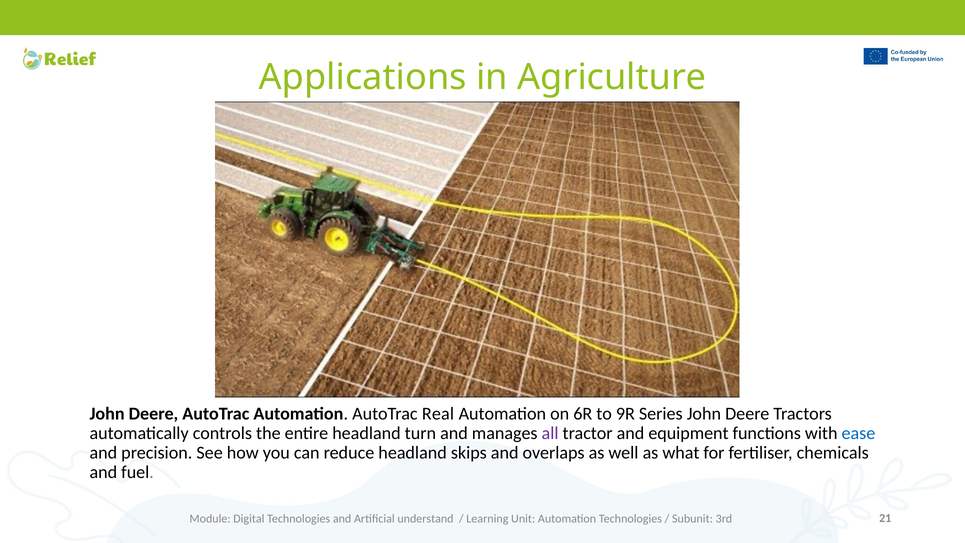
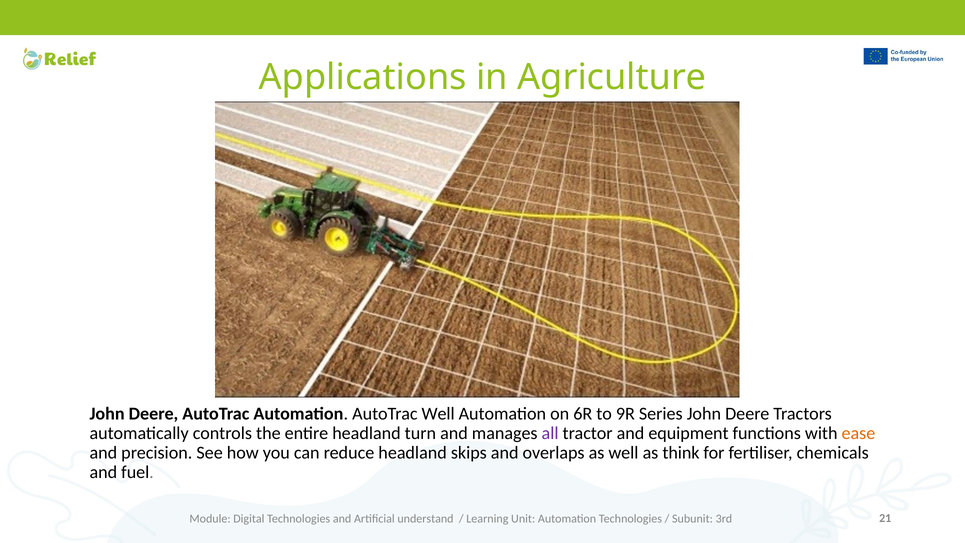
AutoTrac Real: Real -> Well (438, 414)
ease colour: blue -> orange (858, 433)
what: what -> think (681, 453)
